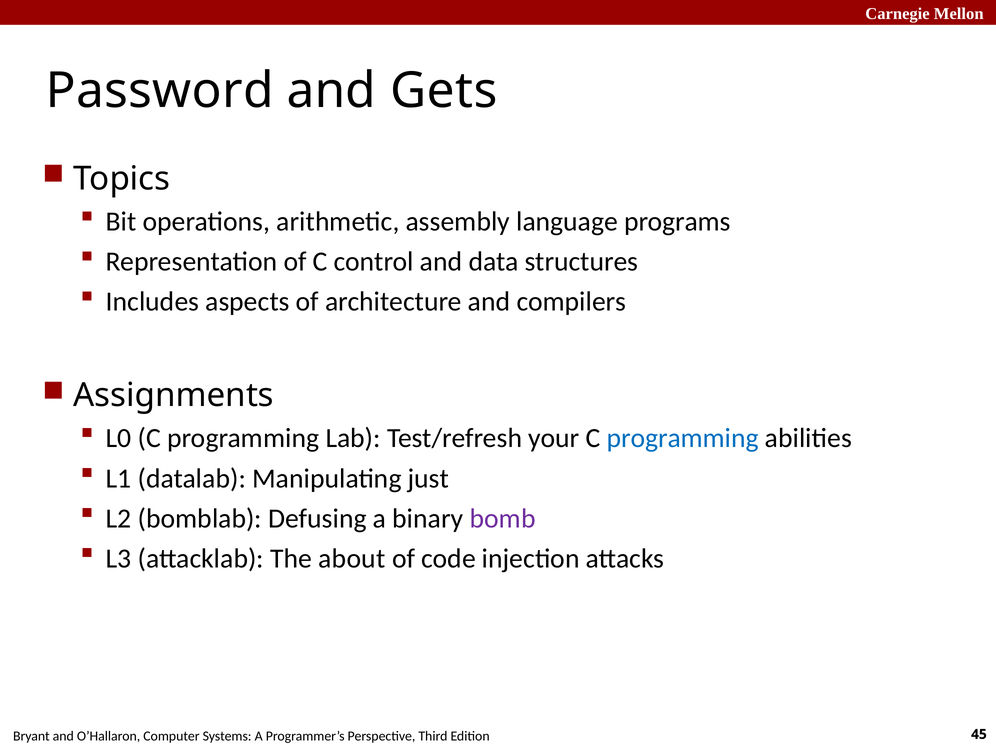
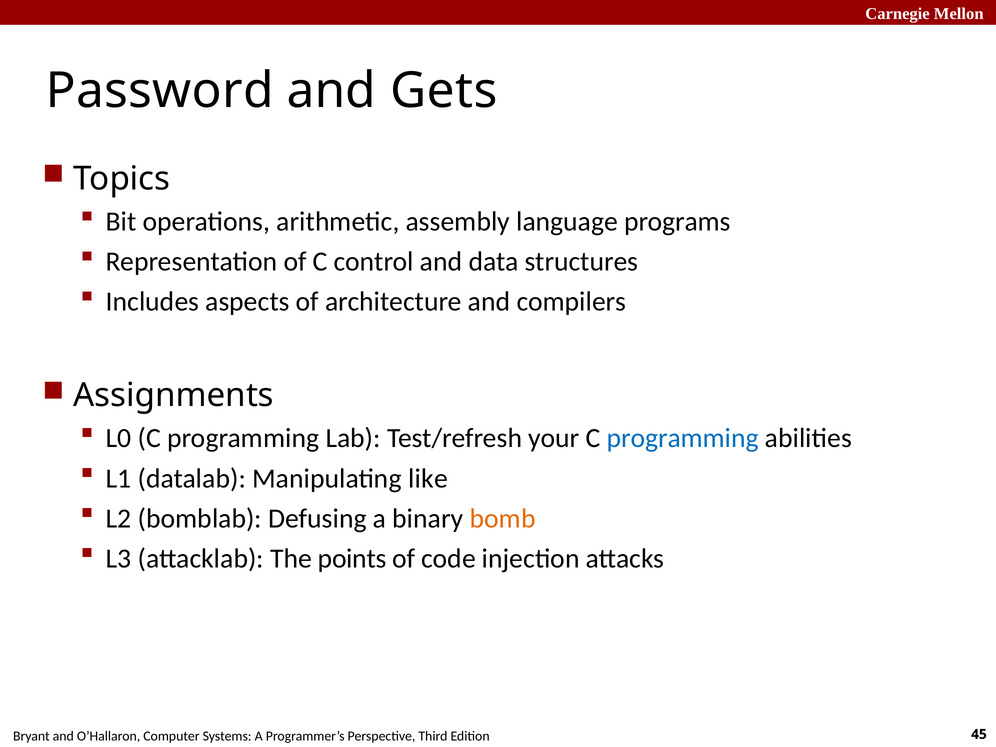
just: just -> like (428, 478)
bomb colour: purple -> orange (503, 519)
about: about -> points (352, 559)
